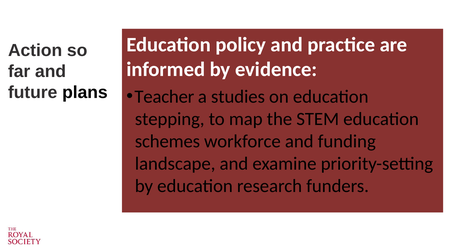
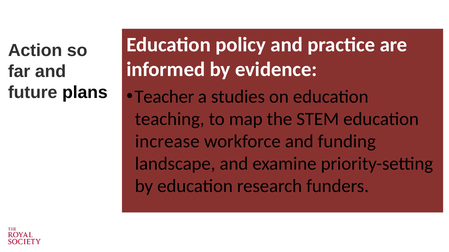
stepping: stepping -> teaching (170, 119)
schemes: schemes -> increase (167, 142)
